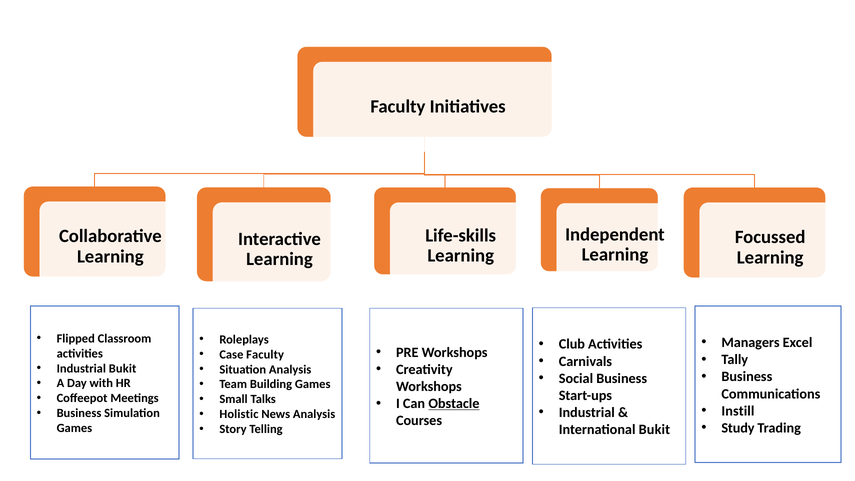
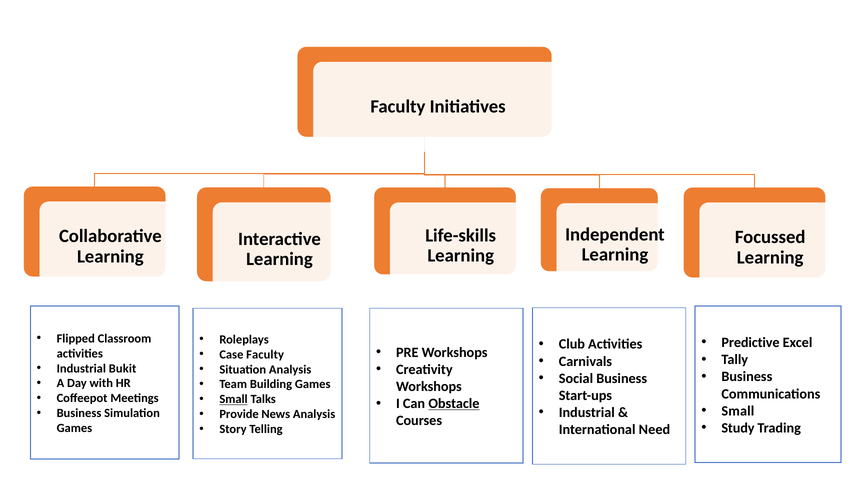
Managers: Managers -> Predictive (751, 343)
Small underline: none -> present (234, 399)
Instill: Instill -> Small (738, 411)
Holistic: Holistic -> Provide (239, 414)
International Bukit: Bukit -> Need (654, 430)
